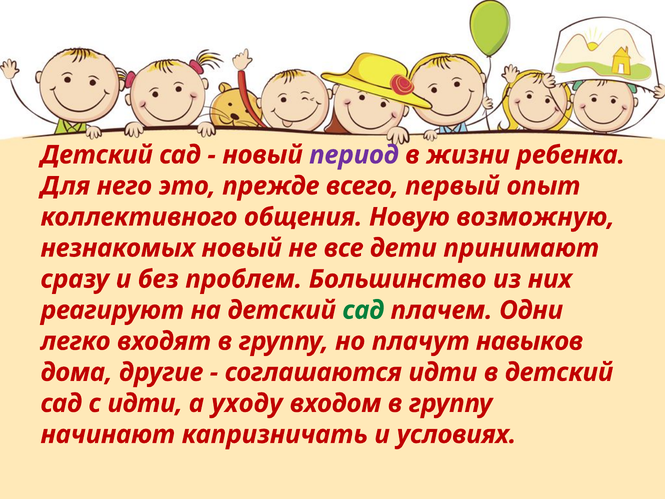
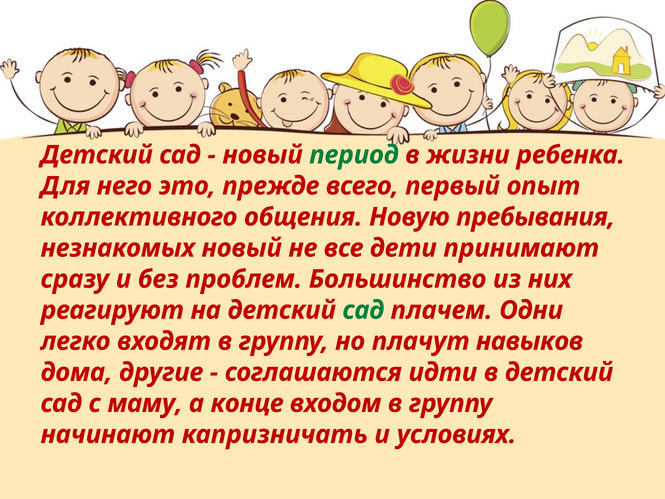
период colour: purple -> green (354, 155)
возможную: возможную -> пребывания (536, 217)
с идти: идти -> маму (145, 403)
уходу: уходу -> конце (247, 403)
